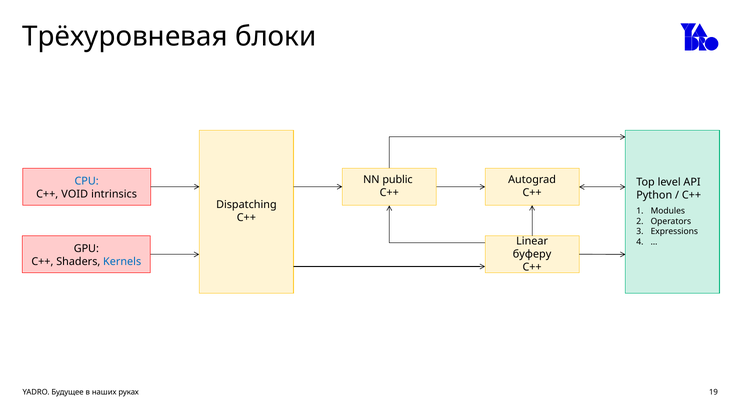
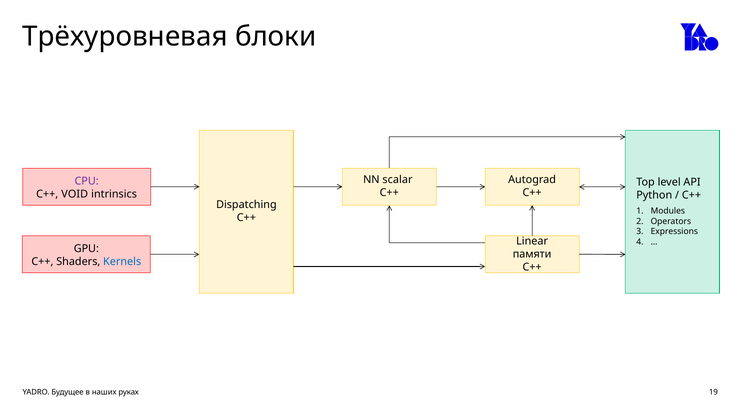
public: public -> scalar (397, 180)
CPU colour: blue -> purple (87, 181)
буферу: буферу -> памяти (532, 254)
